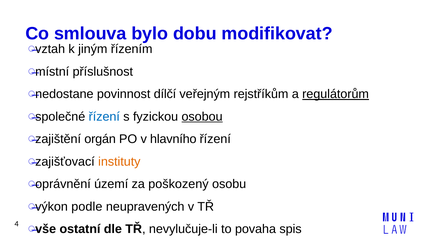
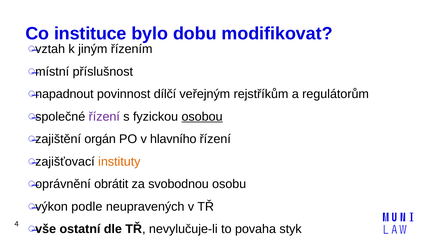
smlouva: smlouva -> instituce (90, 34)
nedostane: nedostane -> napadnout (64, 94)
regulátorům underline: present -> none (336, 94)
řízení colour: blue -> purple (104, 117)
území: území -> obrátit (111, 184)
poškozený: poškozený -> svobodnou (179, 184)
spis: spis -> styk (291, 229)
